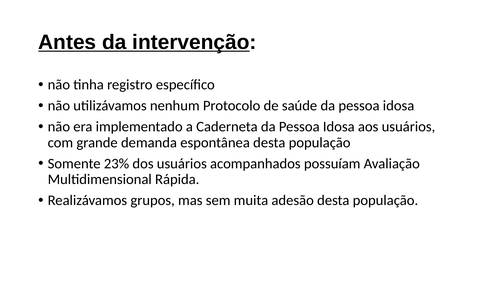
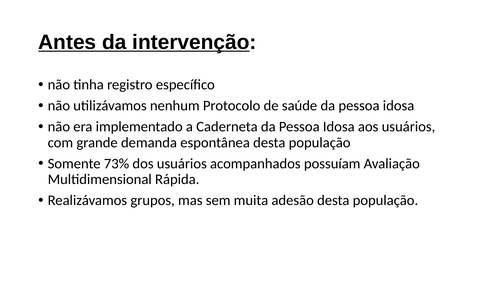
23%: 23% -> 73% (117, 164)
